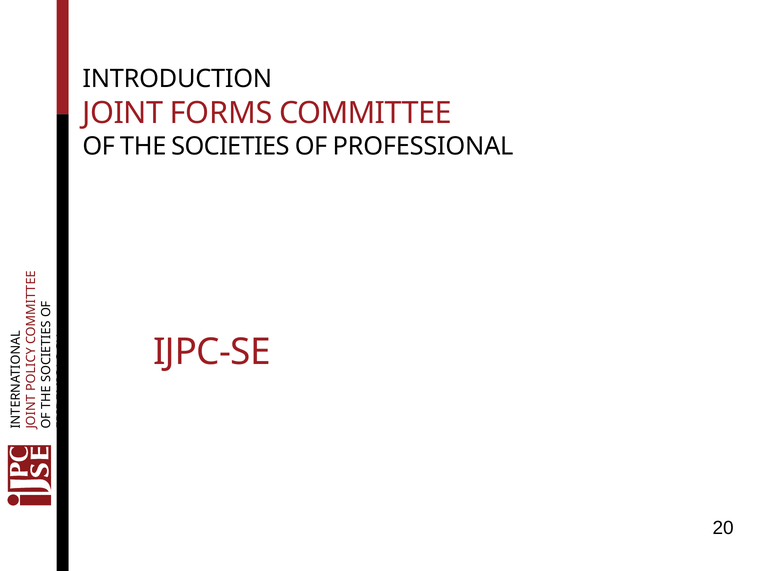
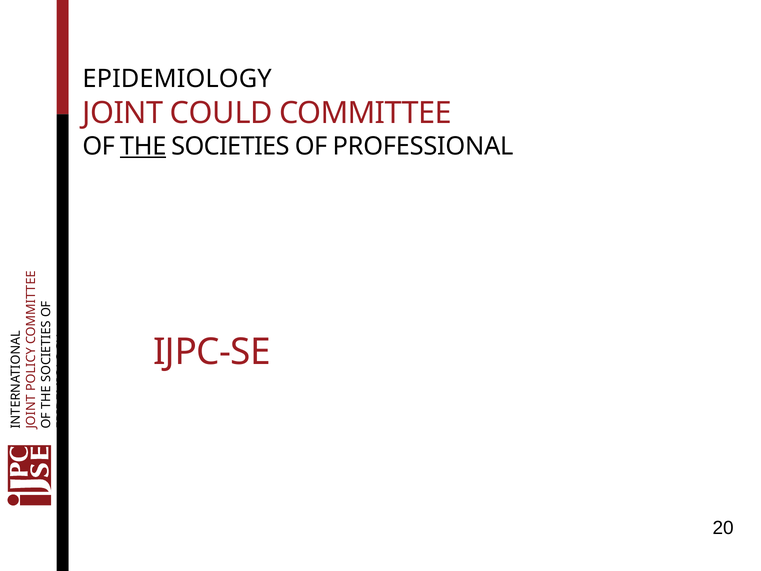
INTRODUCTION: INTRODUCTION -> EPIDEMIOLOGY (177, 79)
FORMS: FORMS -> COULD (221, 113)
THE underline: none -> present (143, 146)
